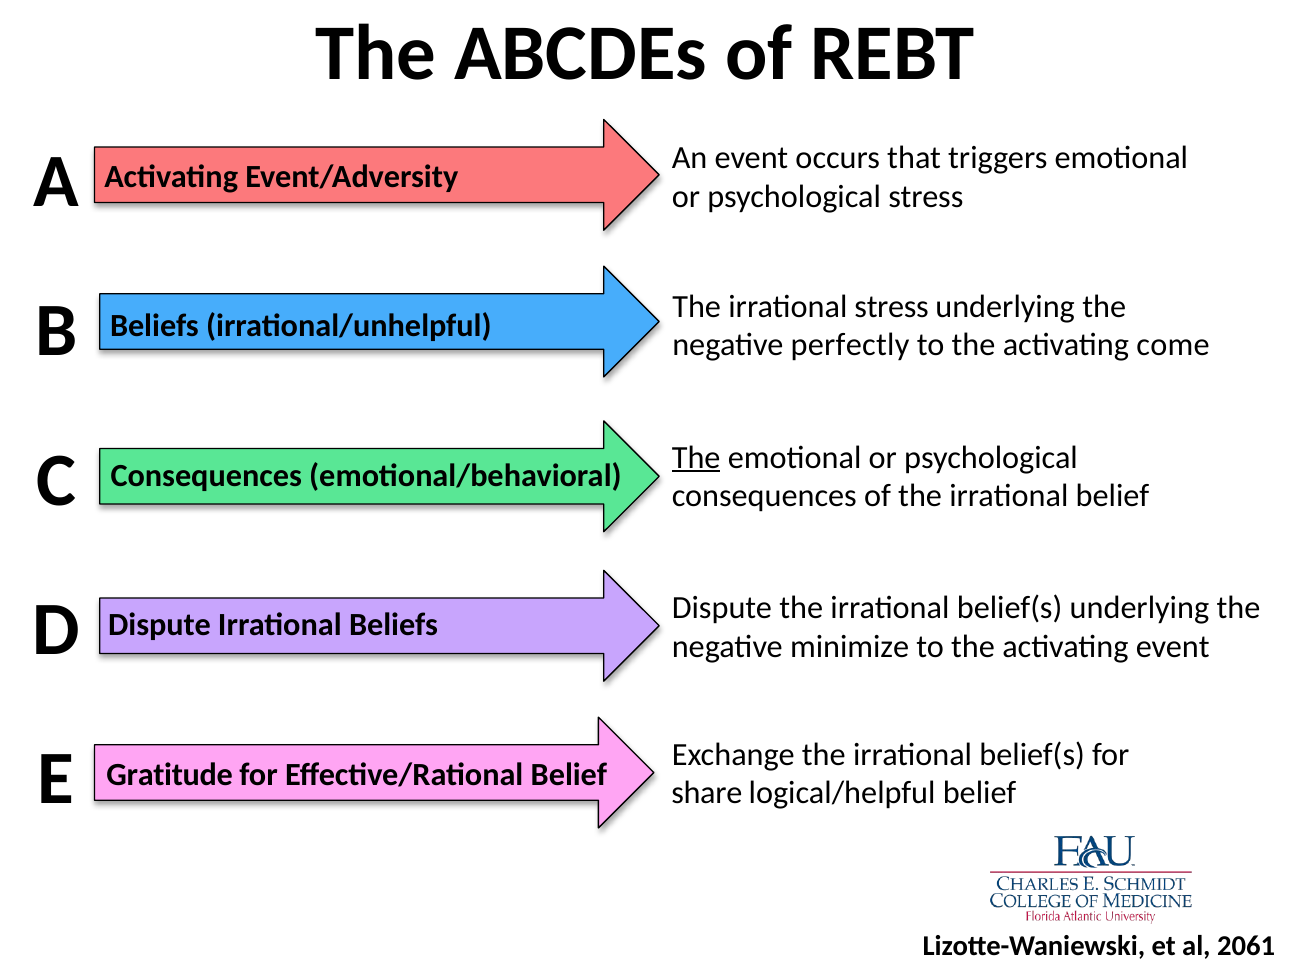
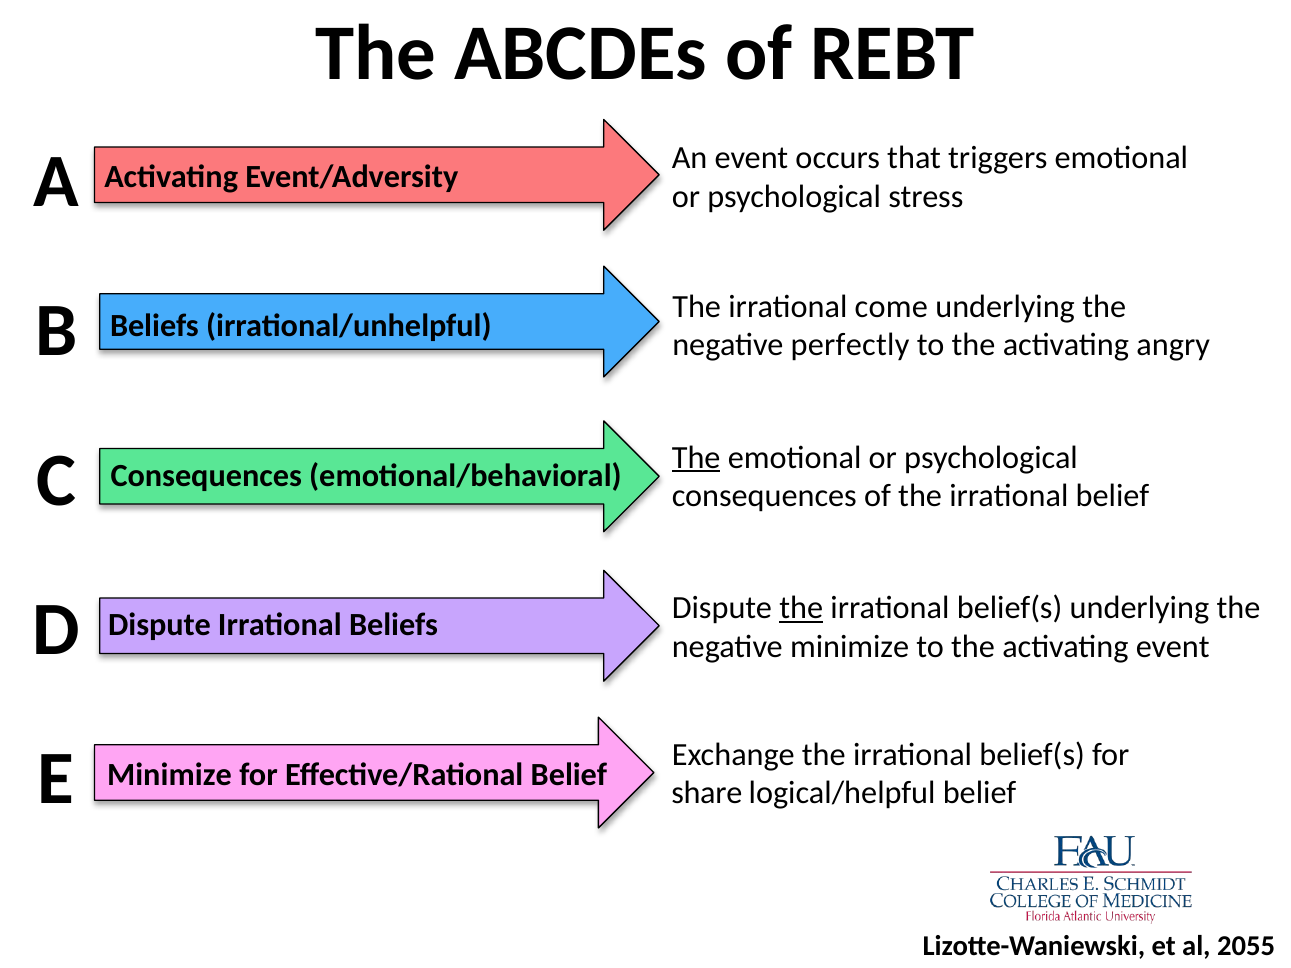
irrational stress: stress -> come (891, 307)
come: come -> angry (1173, 345)
the underline: none -> present (801, 608)
Gratitude: Gratitude -> Minimize (169, 775)
2061: 2061 -> 2055 (1246, 946)
